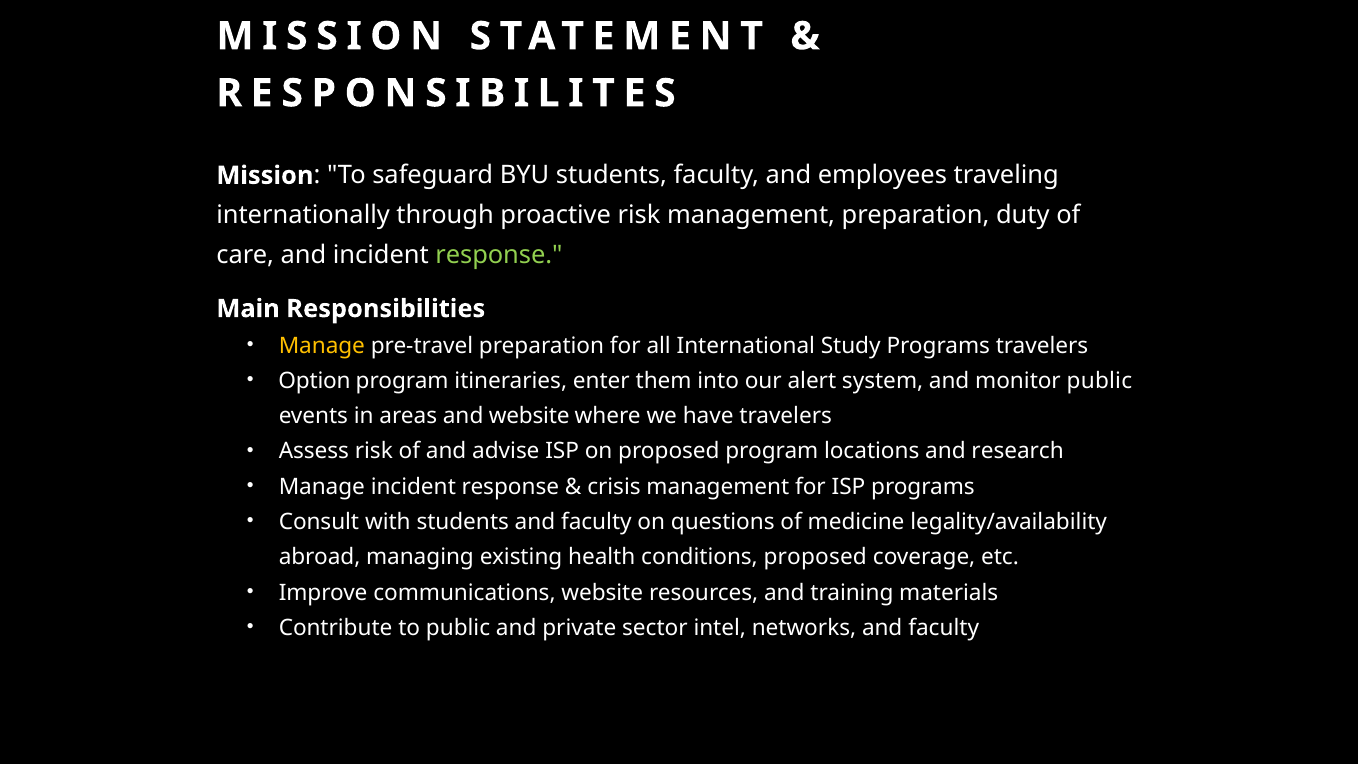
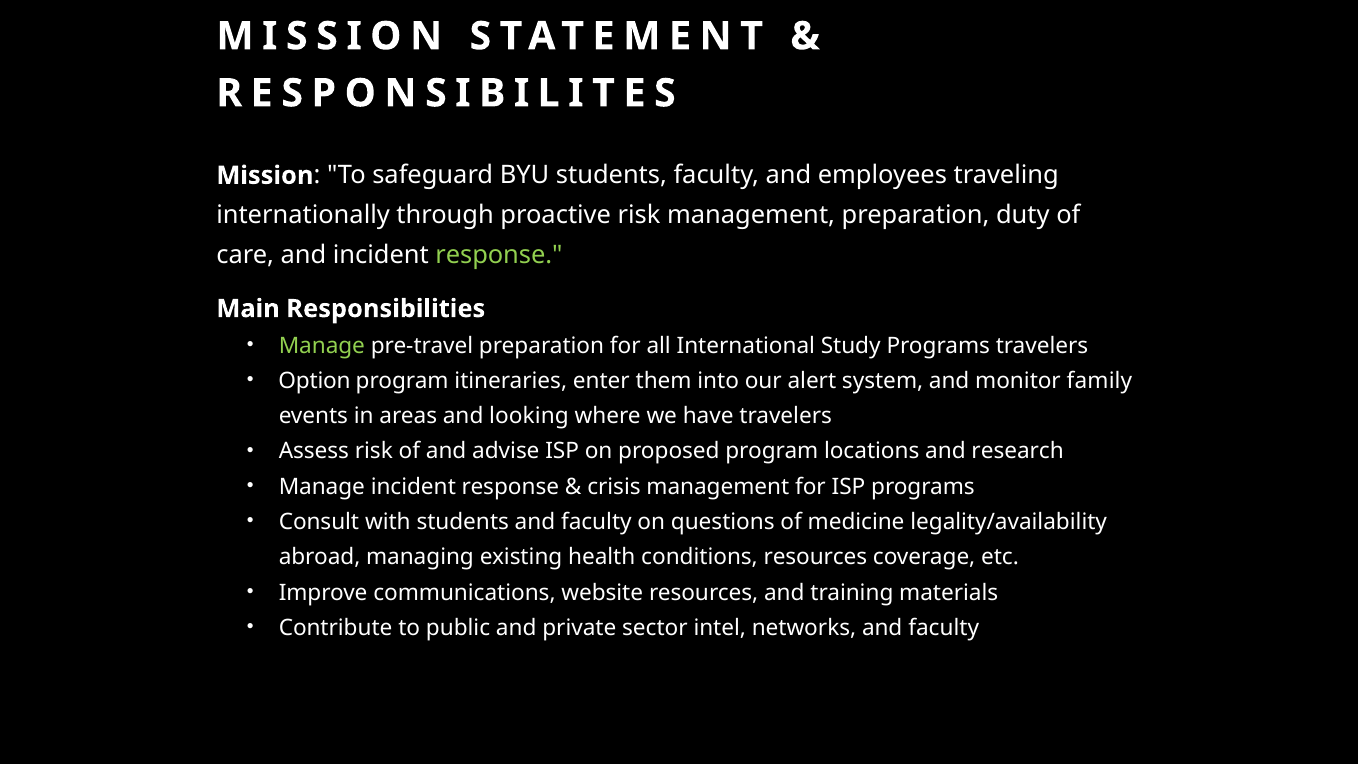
Manage colour: yellow -> light green (322, 345)
monitor public: public -> family (1099, 381)
and website: website -> looking (529, 416)
conditions proposed: proposed -> resources (815, 557)
